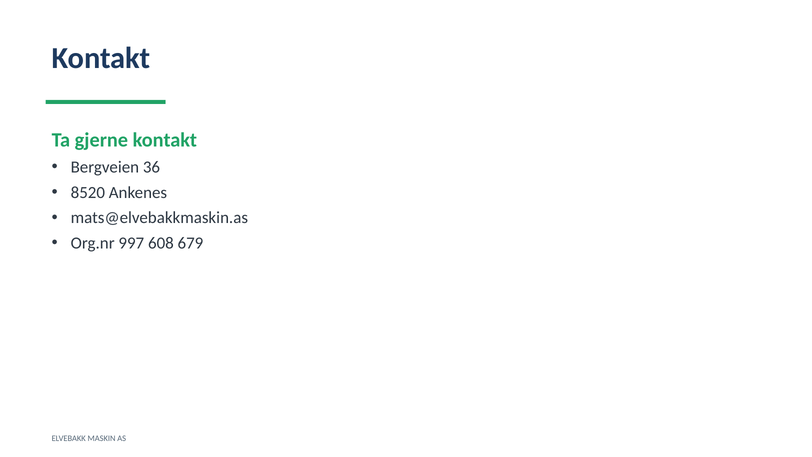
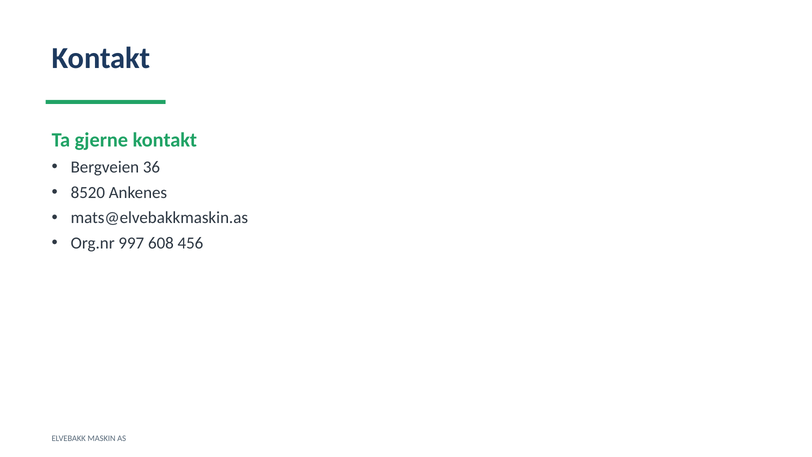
679: 679 -> 456 (190, 243)
